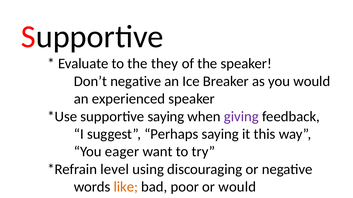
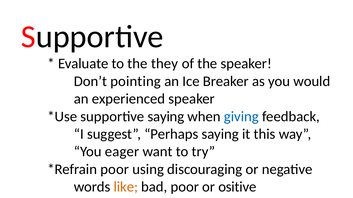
Don’t negative: negative -> pointing (136, 81)
giving colour: purple -> blue (241, 117)
level: level -> poor (115, 170)
or would: would -> ositive (237, 187)
